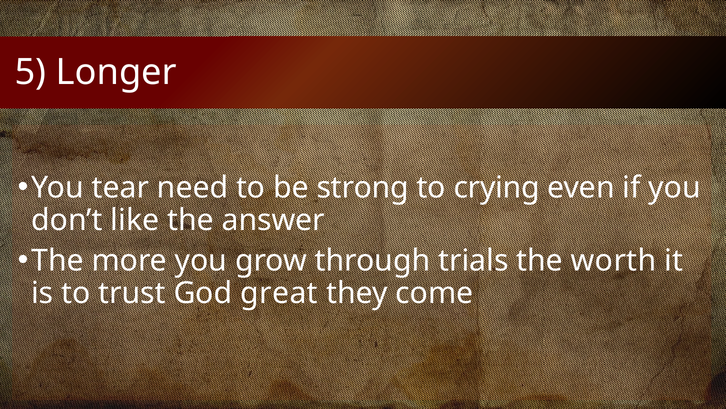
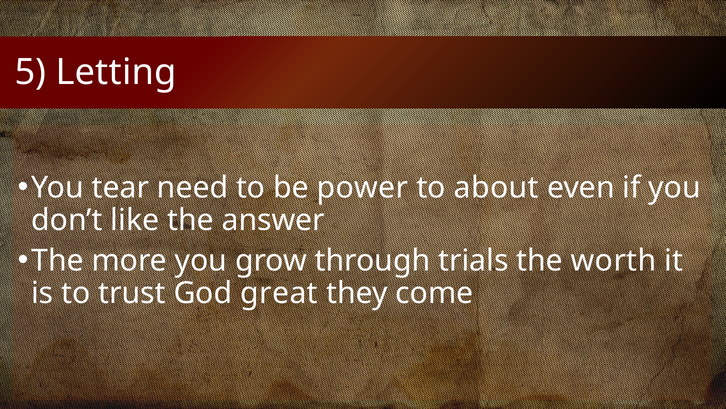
Longer: Longer -> Letting (116, 72)
strong: strong -> power (363, 187)
crying: crying -> about (496, 187)
